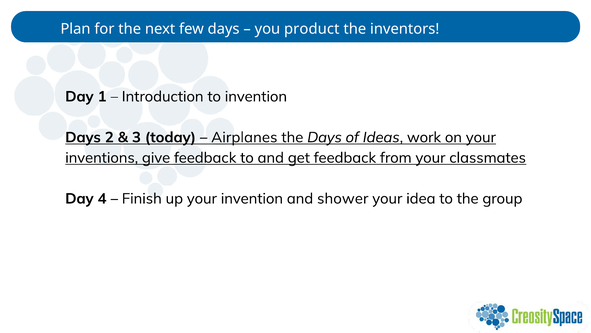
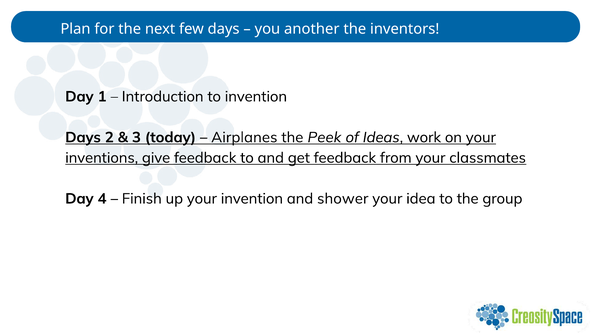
product: product -> another (312, 29)
the Days: Days -> Peek (324, 137)
